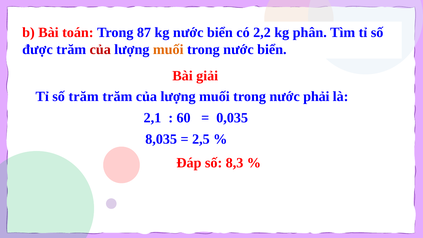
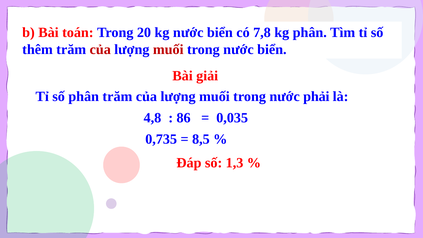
87: 87 -> 20 (144, 33)
2,2: 2,2 -> 7,8 (262, 33)
được: được -> thêm (38, 50)
muối colour: orange -> red (168, 50)
số trăm: trăm -> phân (84, 97)
2,1: 2,1 -> 4,8 (152, 118)
60: 60 -> 86 (184, 118)
8,035: 8,035 -> 0,735 (161, 139)
2,5: 2,5 -> 8,5 (201, 139)
8,3: 8,3 -> 1,3 (235, 163)
